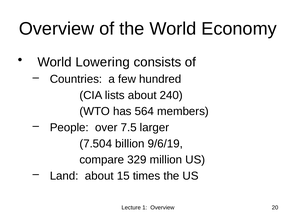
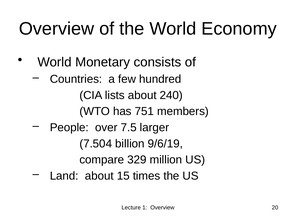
Lowering: Lowering -> Monetary (103, 62)
564: 564 -> 751 (144, 111)
